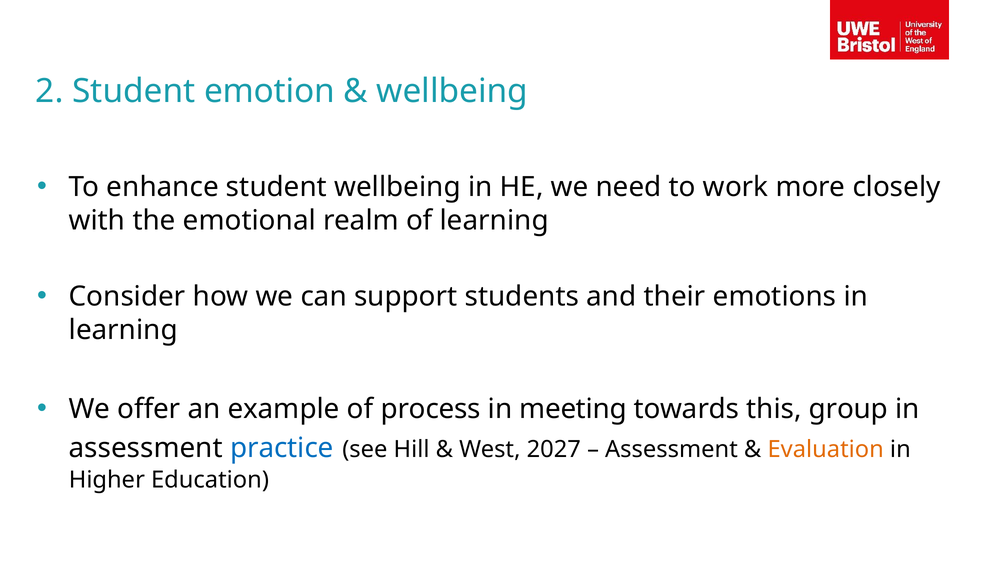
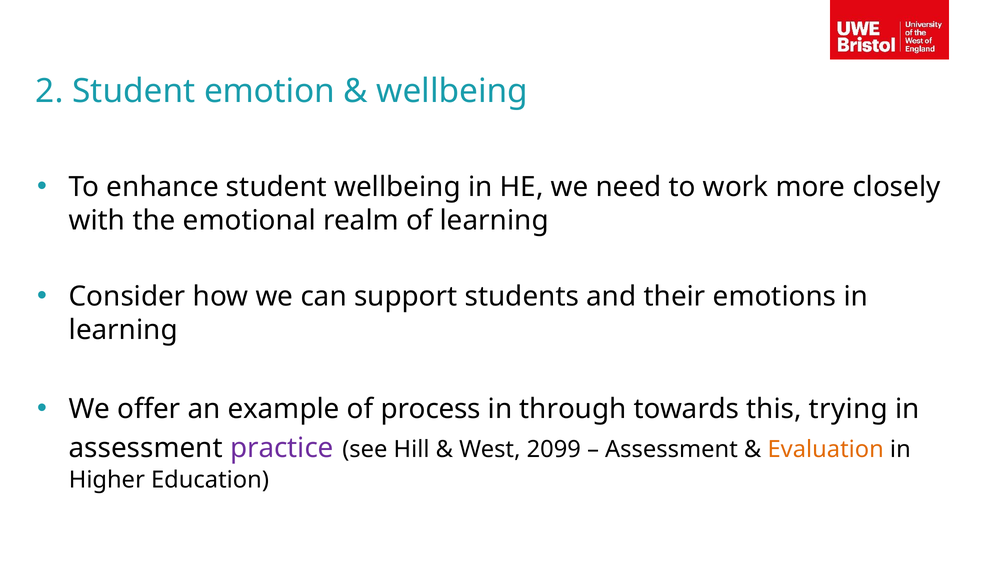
meeting: meeting -> through (573, 409)
group: group -> trying (848, 409)
practice colour: blue -> purple (282, 448)
2027: 2027 -> 2099 (554, 450)
